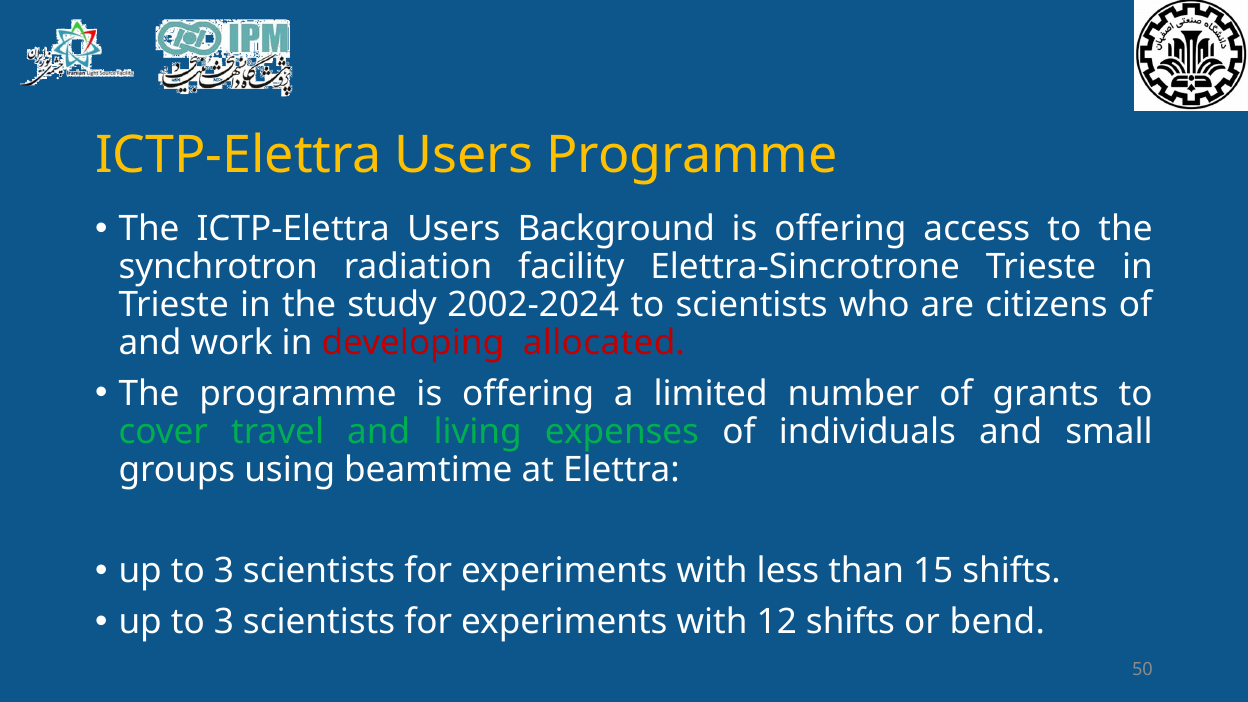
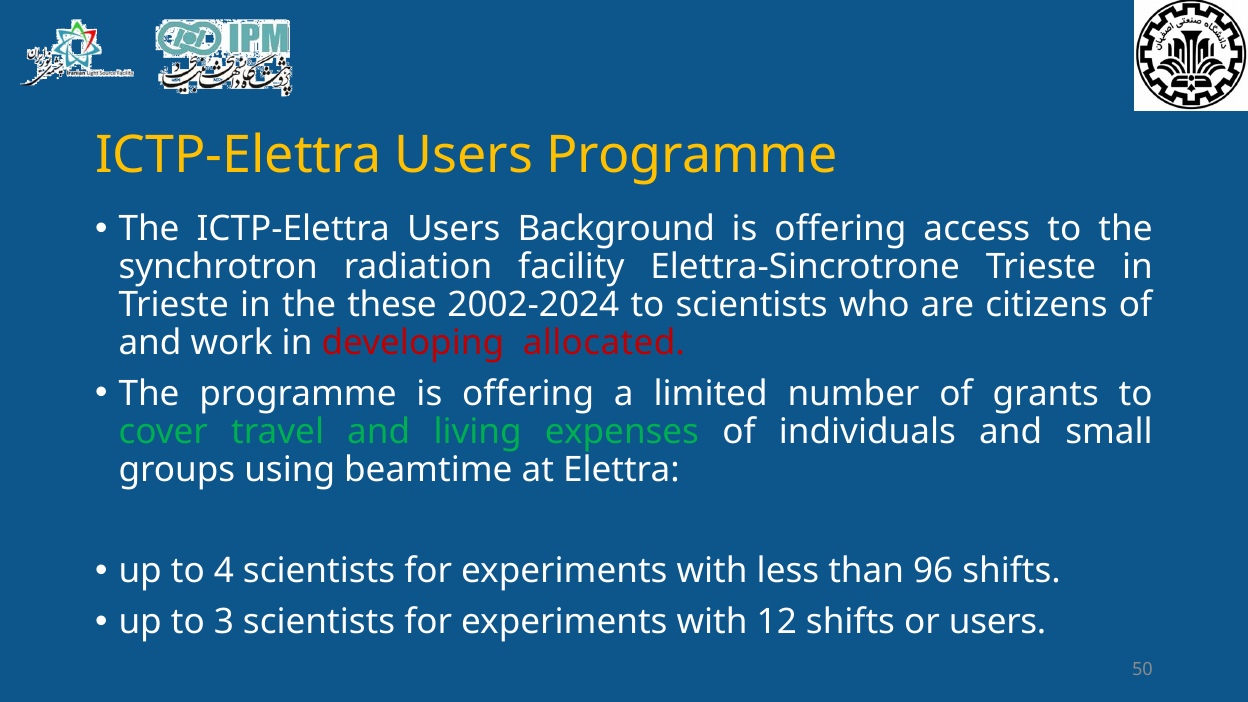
study: study -> these (392, 305)
3: 3 -> 4 (224, 571)
15: 15 -> 96 (933, 571)
or bend: bend -> users (998, 622)
